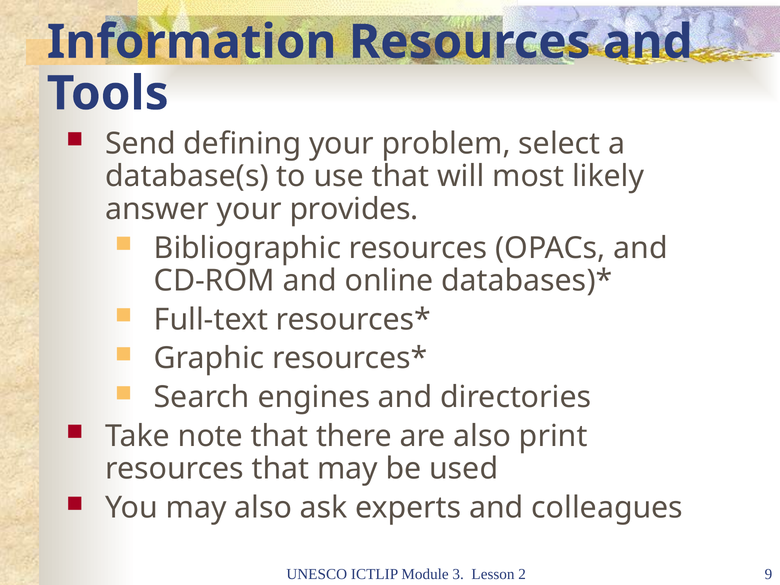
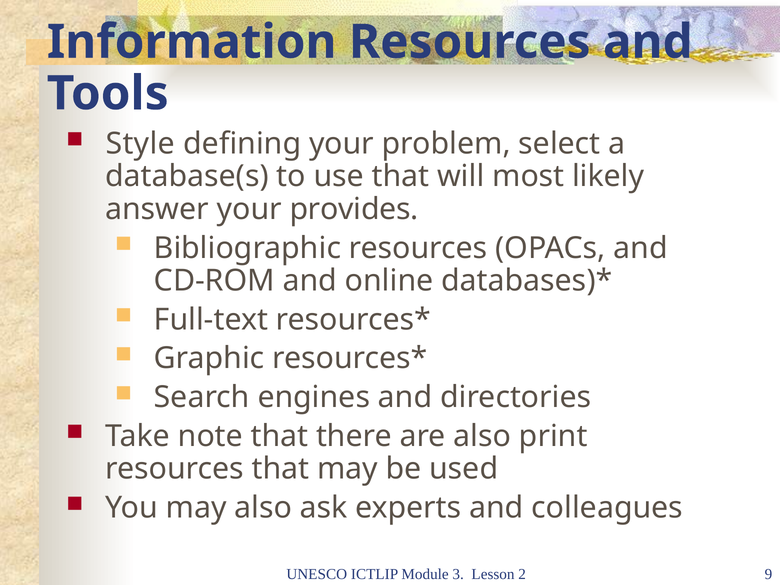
Send: Send -> Style (140, 144)
